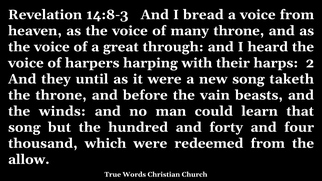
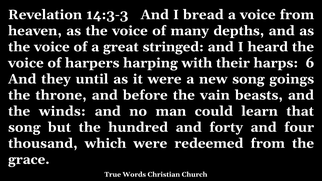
14:8-3: 14:8-3 -> 14:3-3 (107, 15)
many throne: throne -> depths (239, 31)
through: through -> stringed (173, 47)
2: 2 -> 6 (310, 63)
taketh: taketh -> goings (292, 79)
allow: allow -> grace (29, 160)
